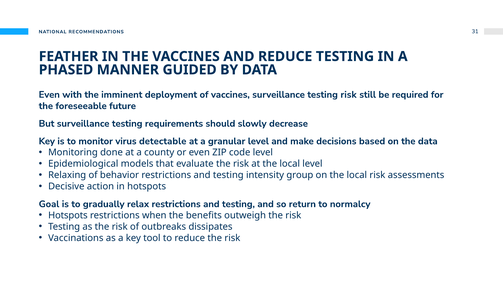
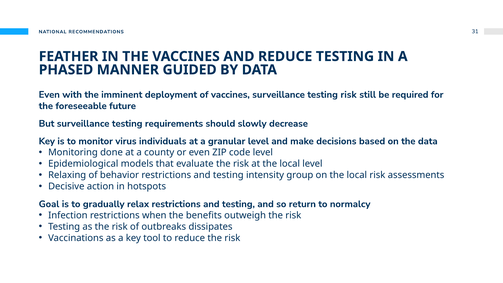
detectable: detectable -> individuals (163, 141)
Hotspots: Hotspots -> Infection (68, 215)
